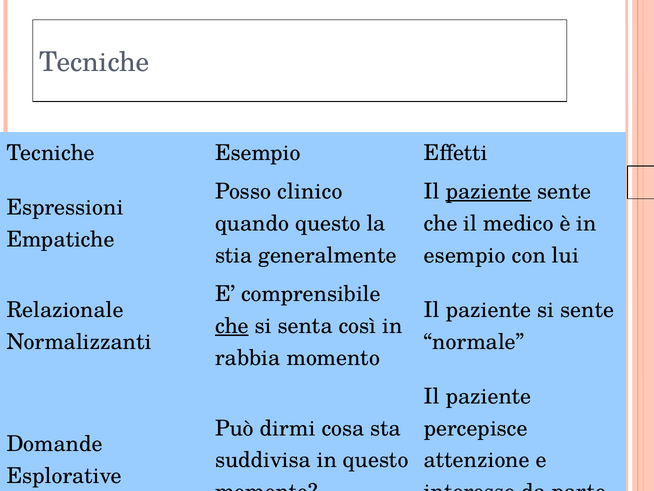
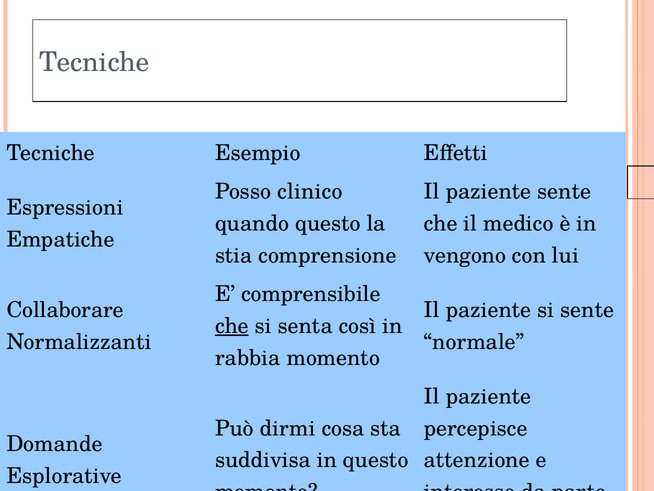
paziente underline: present -> none (489, 191)
generalmente: generalmente -> comprensione (327, 255)
esempio: esempio -> vengono (465, 255)
Relazionale: Relazionale -> Collaborare (65, 310)
